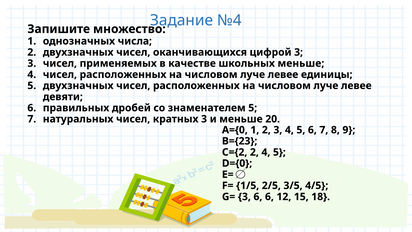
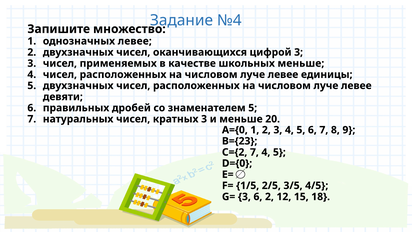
однозначных числа: числа -> левее (135, 41)
С={2 2: 2 -> 7 (254, 152)
6 6: 6 -> 2 (269, 197)
